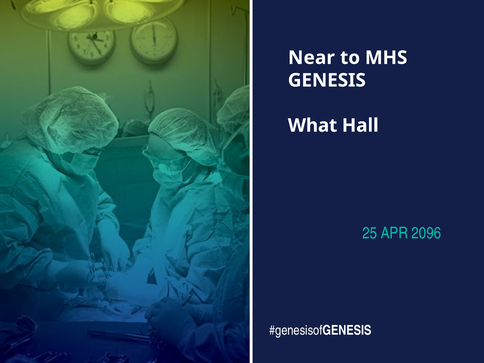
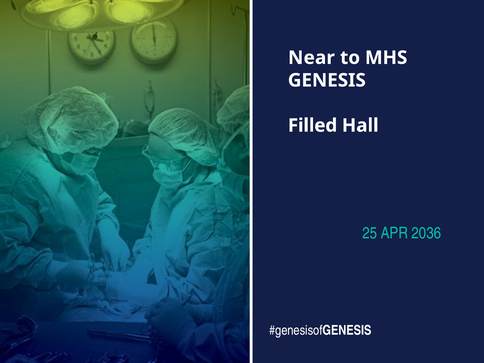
What: What -> Filled (313, 126)
2096: 2096 -> 2036 (426, 233)
